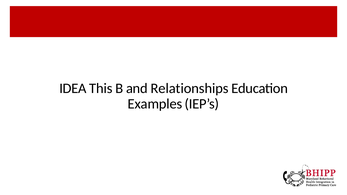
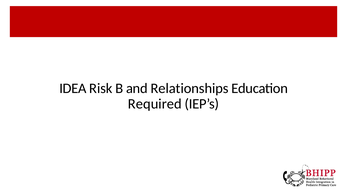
This: This -> Risk (101, 88)
Examples: Examples -> Required (155, 104)
